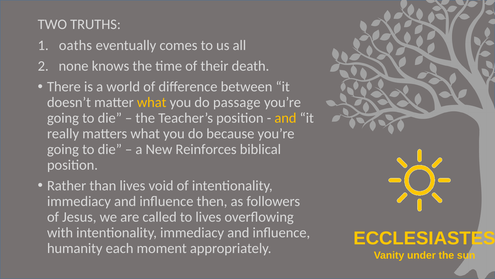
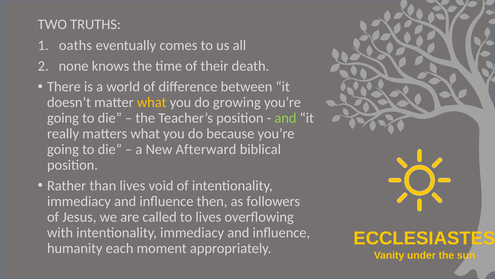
passage: passage -> growing (237, 102)
and colour: yellow -> light green (285, 118)
Reinforces: Reinforces -> Afterward (206, 149)
